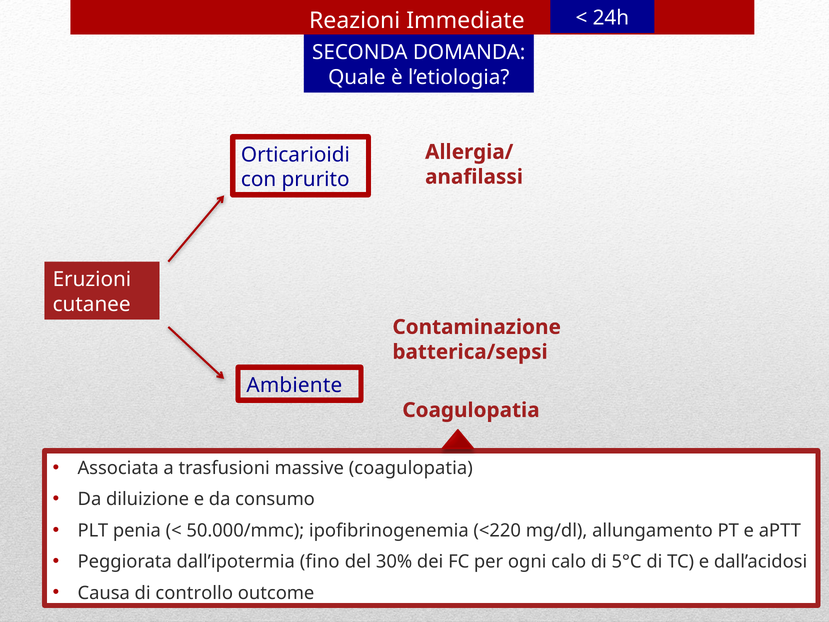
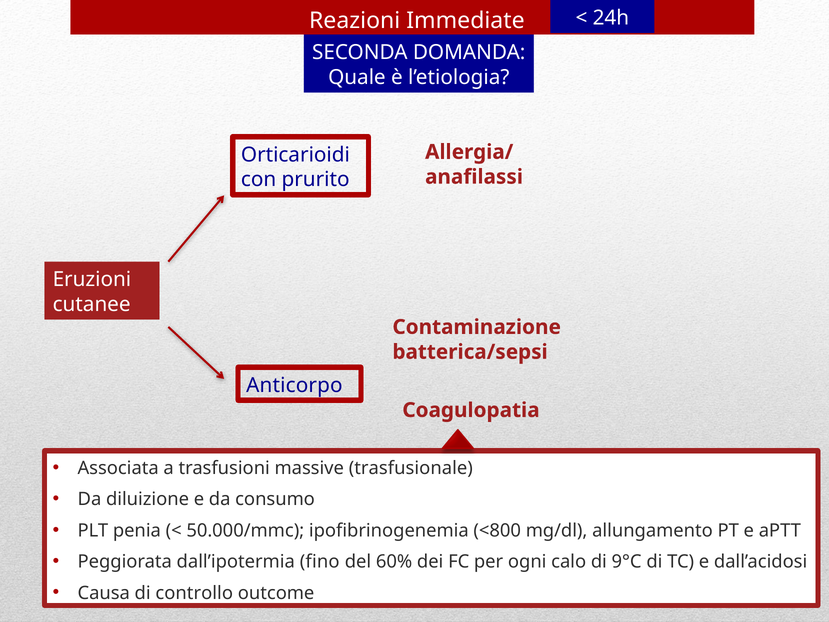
Ambiente: Ambiente -> Anticorpo (294, 385)
massive coagulopatia: coagulopatia -> trasfusionale (411, 468)
<220: <220 -> <800 (497, 530)
30%: 30% -> 60% (394, 562)
5°C: 5°C -> 9°C (627, 562)
